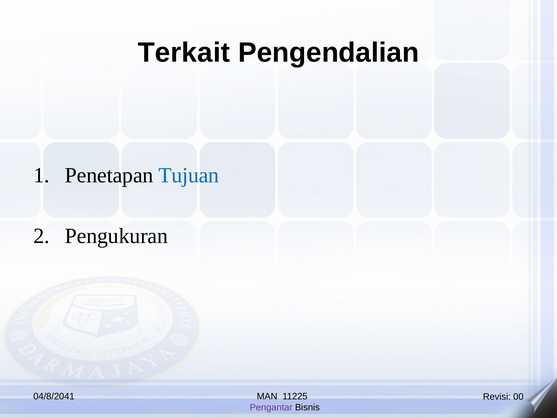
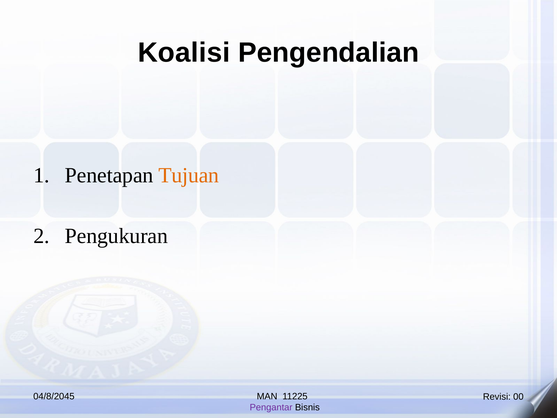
Terkait: Terkait -> Koalisi (184, 53)
Tujuan colour: blue -> orange (189, 175)
04/8/2041: 04/8/2041 -> 04/8/2045 (54, 396)
